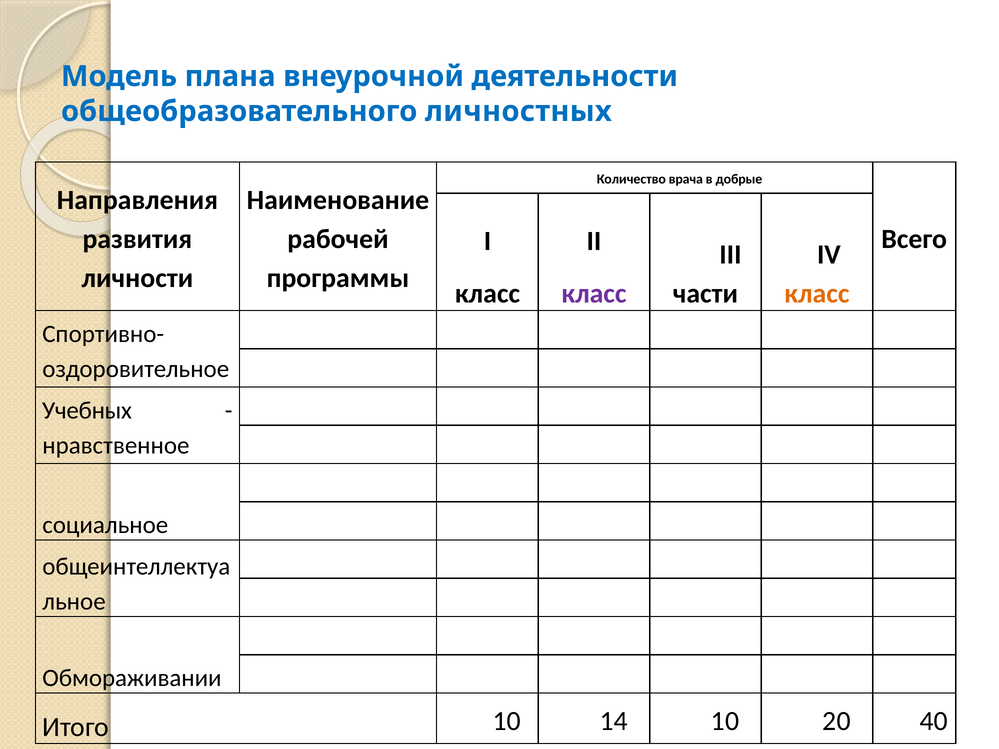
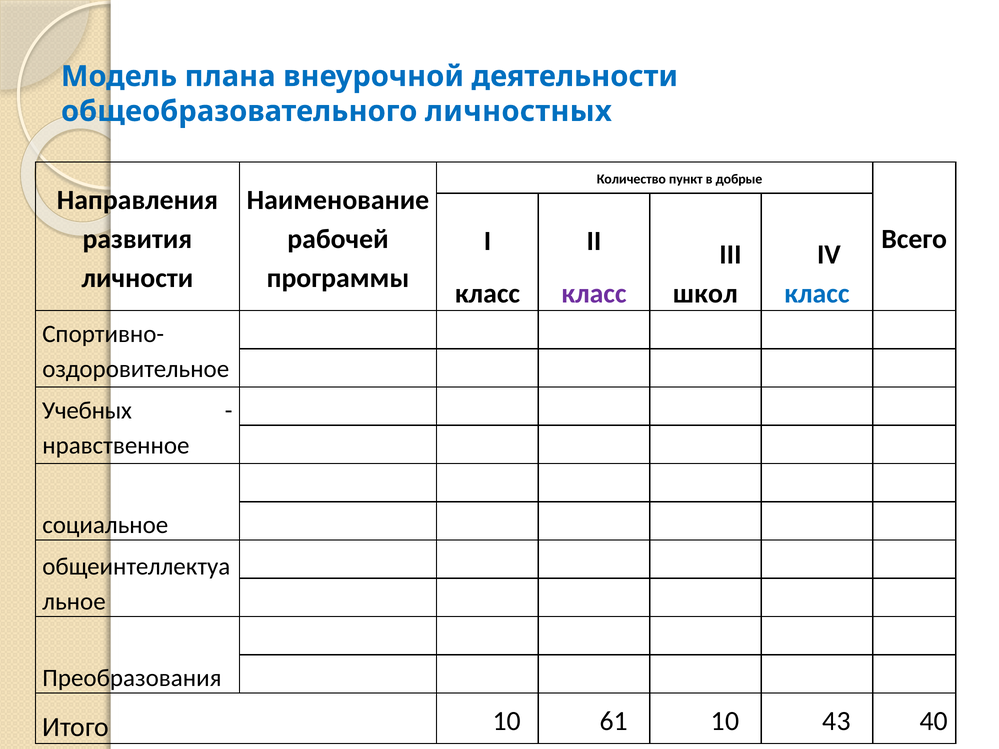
врача: врача -> пункт (686, 179)
части: части -> школ (705, 294)
класс colour: orange -> blue (817, 294)
Обмораживании: Обмораживании -> Преобразования (132, 678)
14: 14 -> 61 (614, 721)
20: 20 -> 43 (837, 721)
